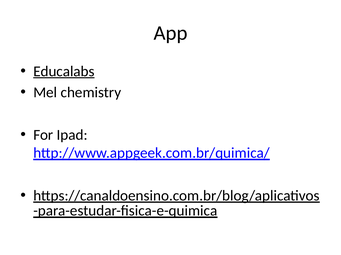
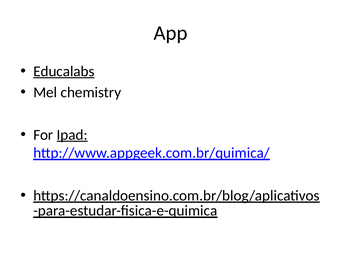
Ipad underline: none -> present (72, 135)
